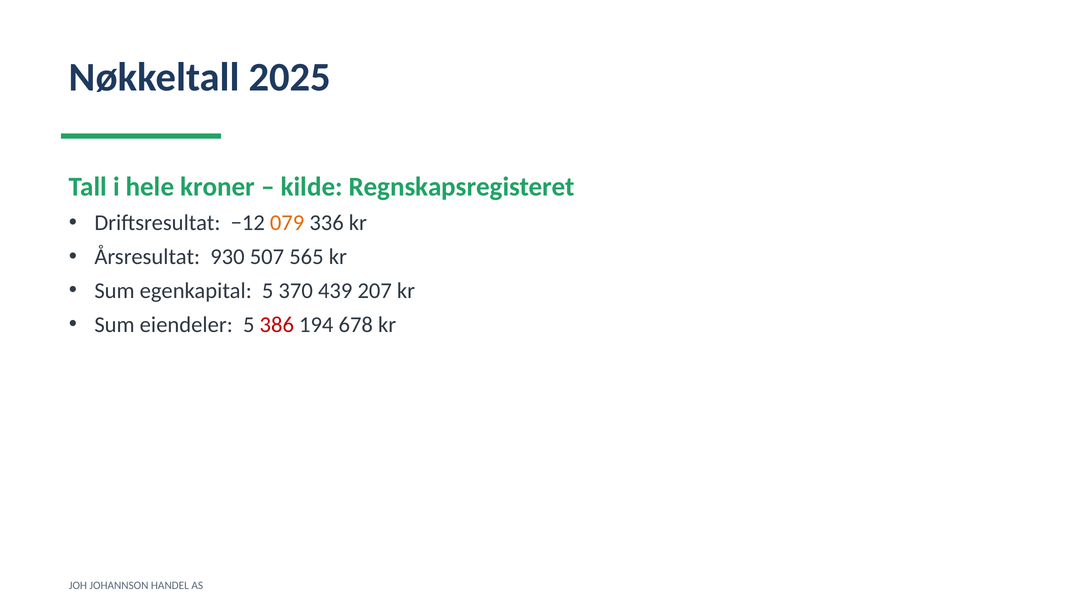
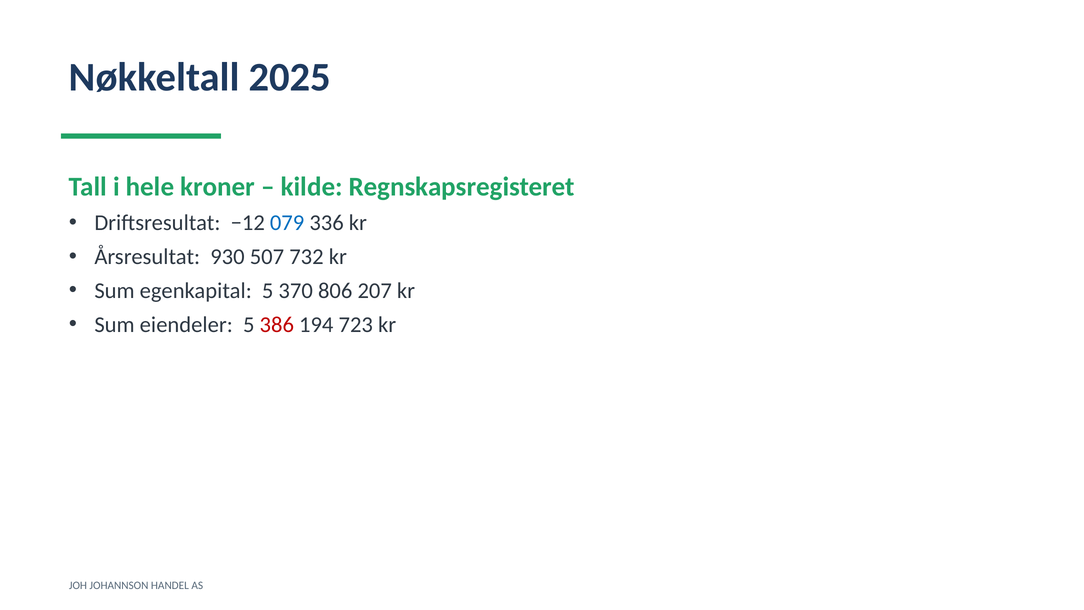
079 colour: orange -> blue (287, 223)
565: 565 -> 732 (306, 257)
439: 439 -> 806 (335, 291)
678: 678 -> 723 (356, 325)
